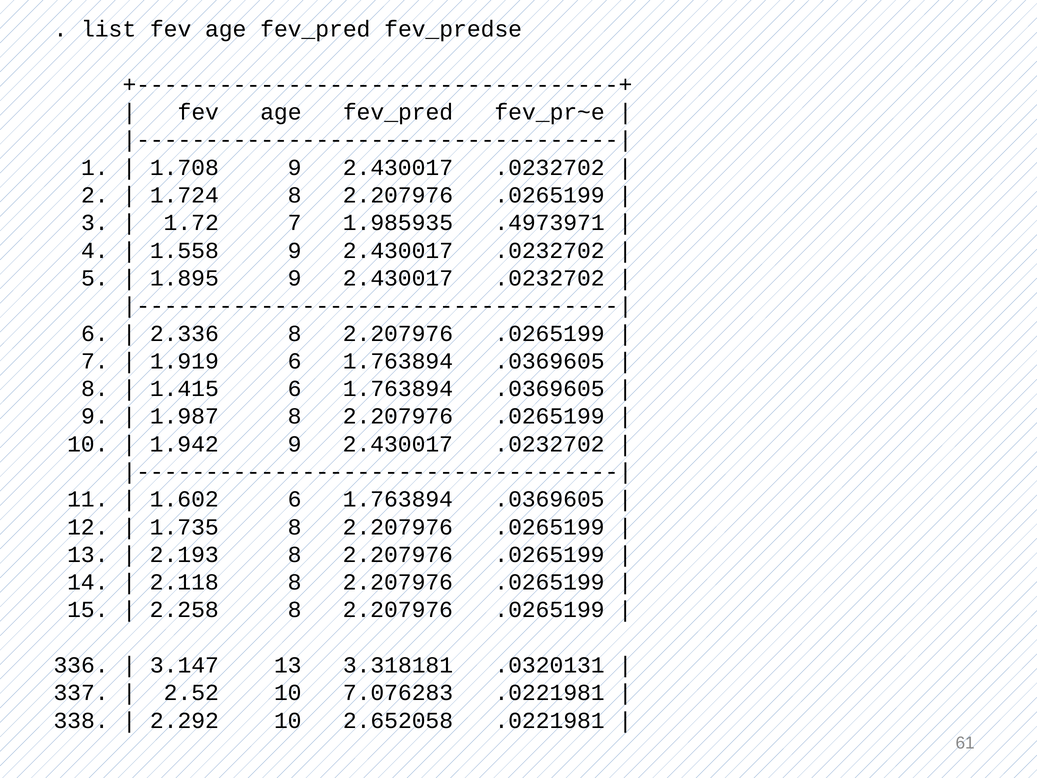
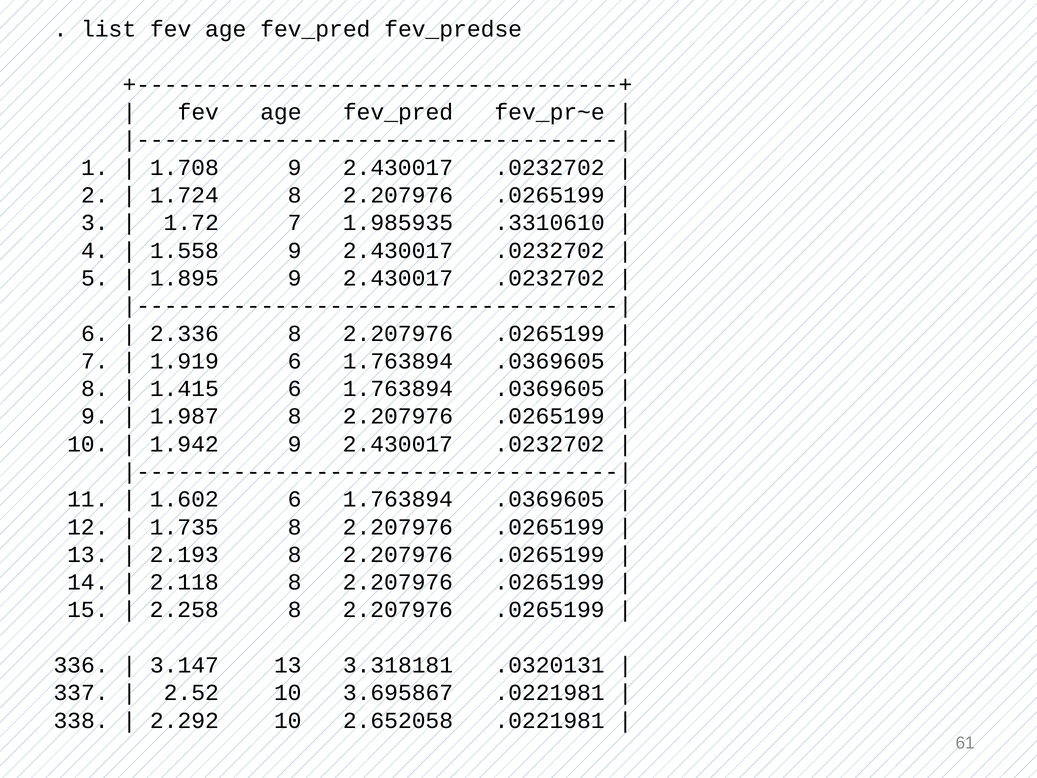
.4973971: .4973971 -> .3310610 (550, 223)
7.076283: 7.076283 -> 3.695867 (398, 693)
